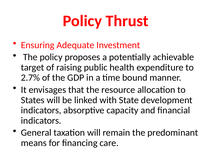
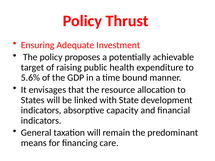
2.7%: 2.7% -> 5.6% (30, 78)
